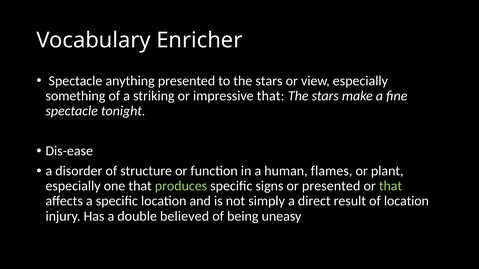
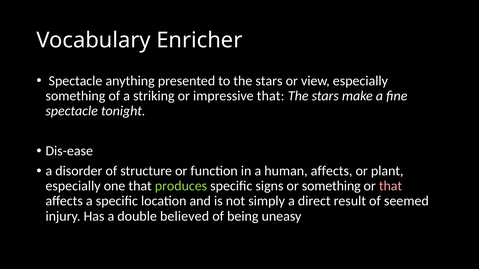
human flames: flames -> affects (332, 171)
or presented: presented -> something (331, 186)
that colour: light green -> pink (391, 186)
of location: location -> seemed (406, 201)
